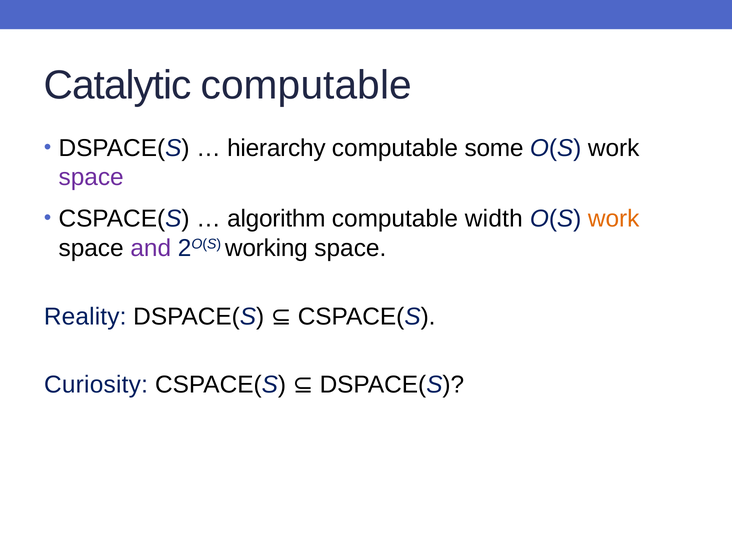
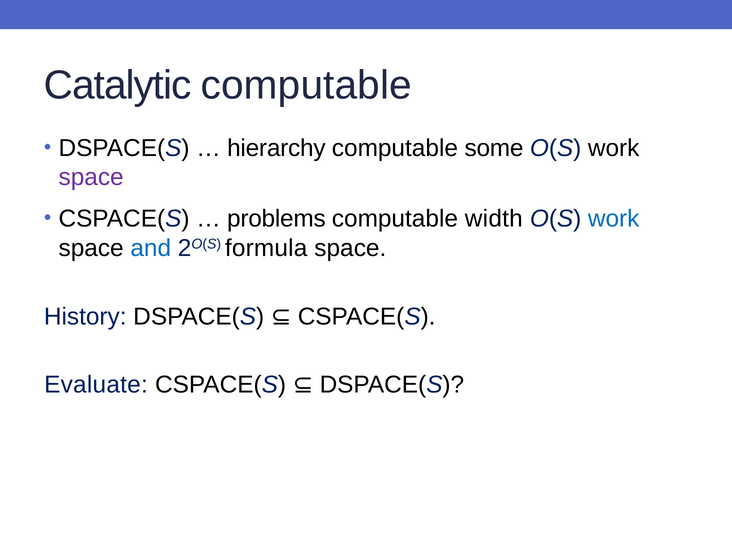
algorithm: algorithm -> problems (276, 219)
work colour: orange -> blue (614, 219)
and colour: purple -> blue (151, 248)
working: working -> formula (266, 248)
Reality: Reality -> History (85, 316)
Curiosity: Curiosity -> Evaluate (96, 385)
